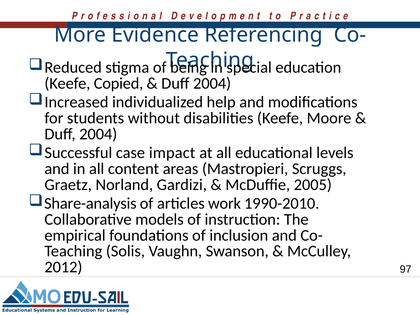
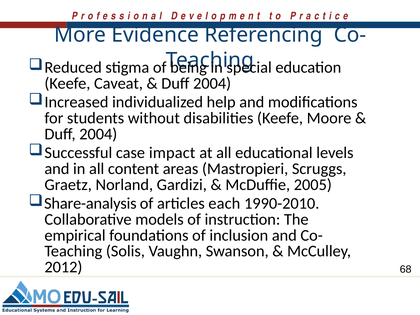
Copied: Copied -> Caveat (118, 83)
work: work -> each (224, 204)
97: 97 -> 68 (406, 269)
